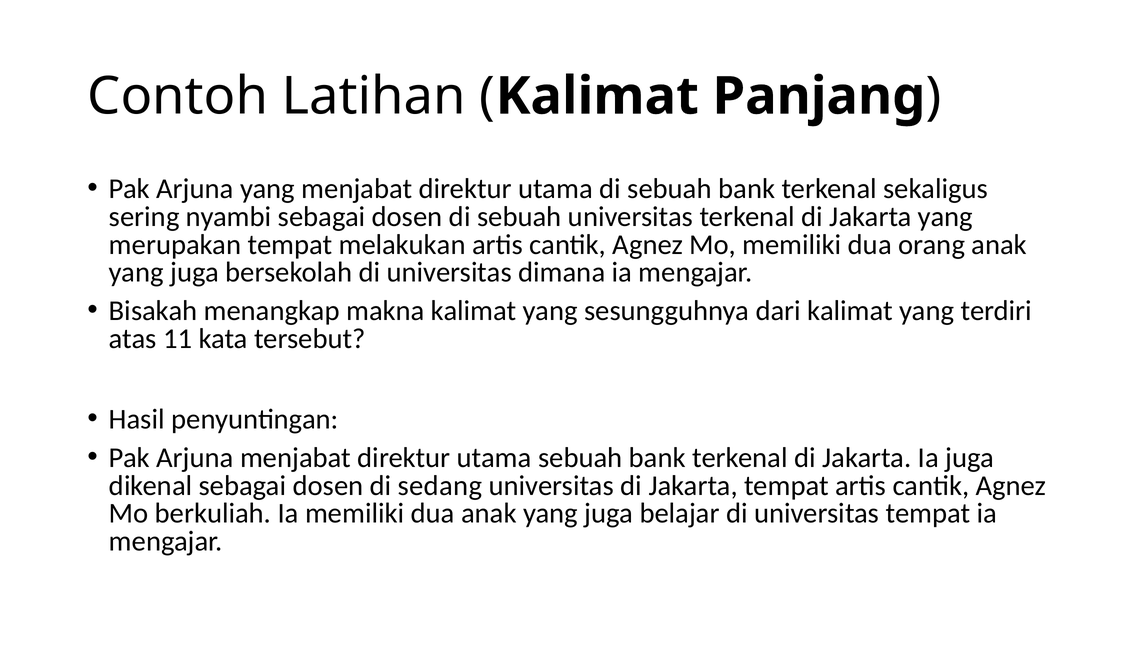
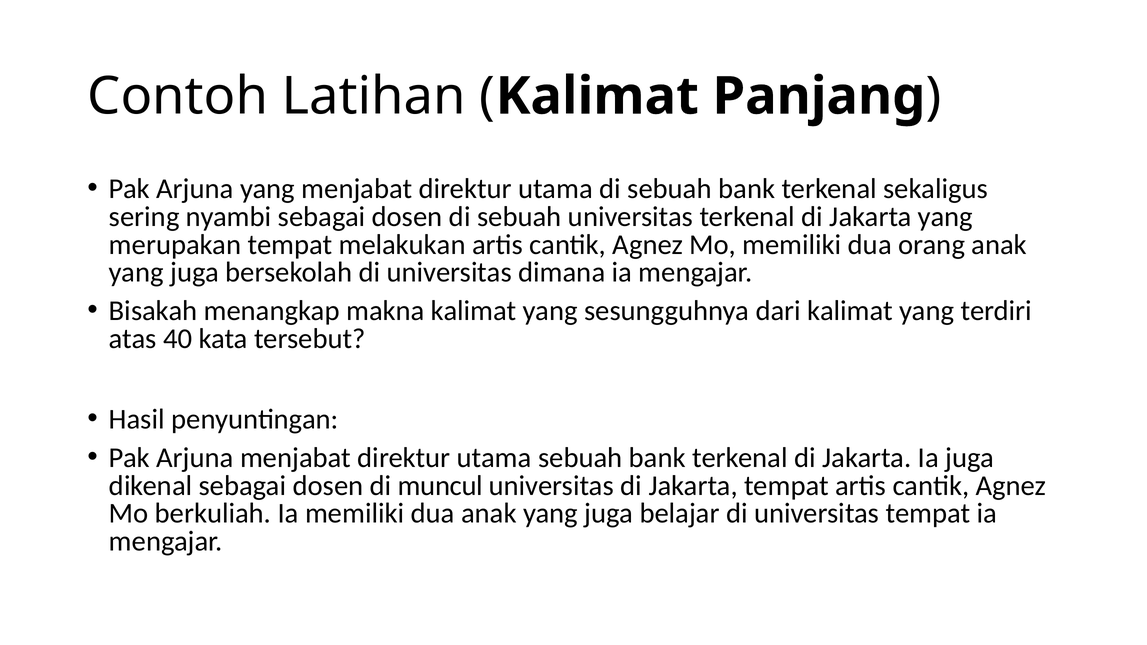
11: 11 -> 40 (178, 339)
sedang: sedang -> muncul (440, 486)
